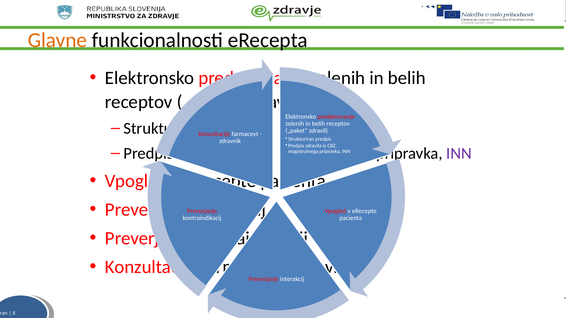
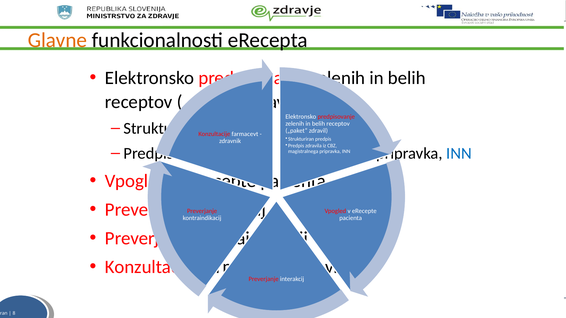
INN colour: purple -> blue (459, 154)
